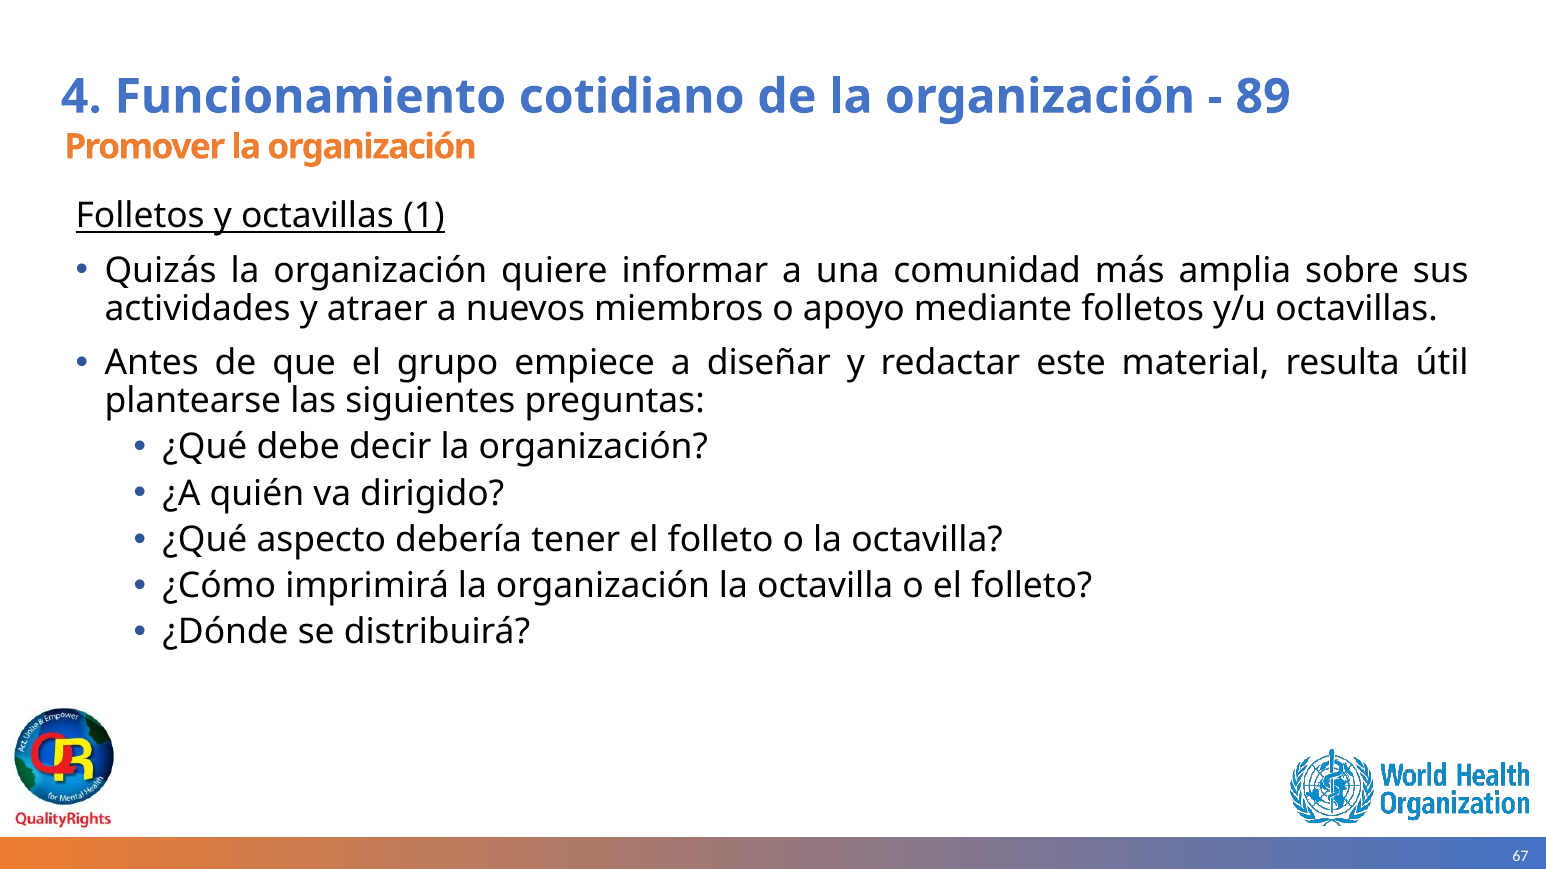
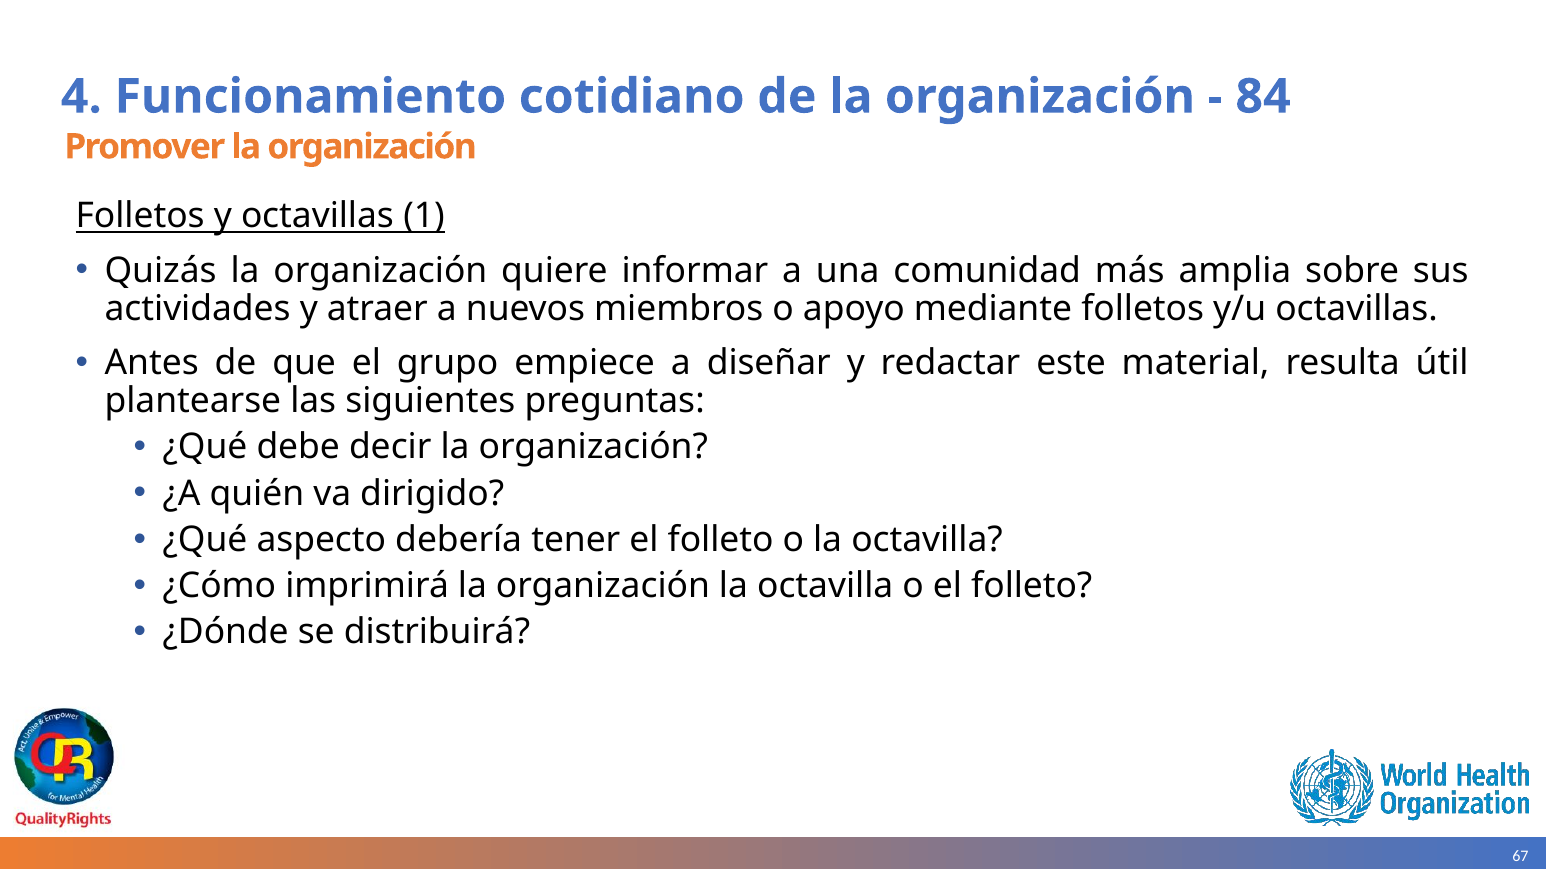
89: 89 -> 84 (1263, 97)
